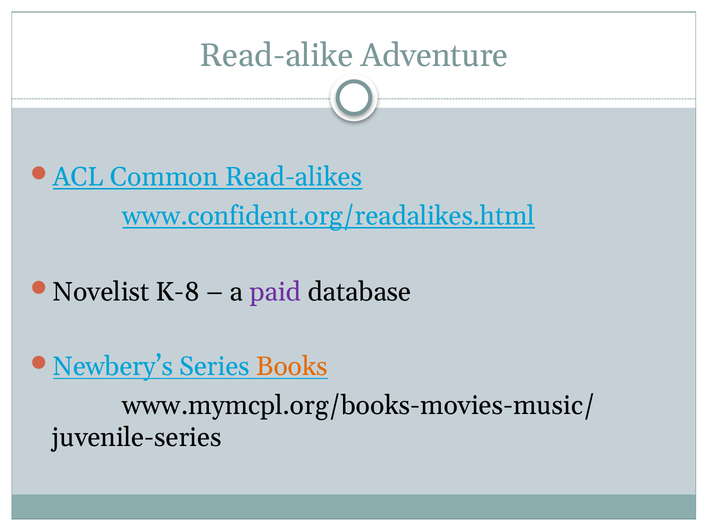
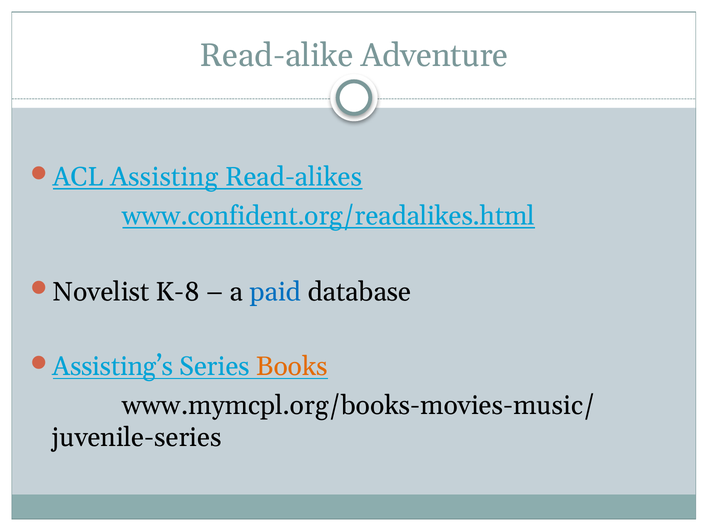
Common: Common -> Assisting (164, 177)
paid colour: purple -> blue (275, 292)
Newbery’s: Newbery’s -> Assisting’s (113, 367)
